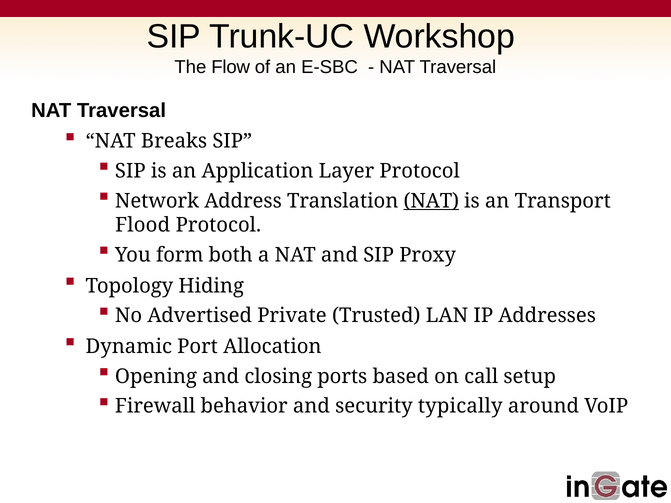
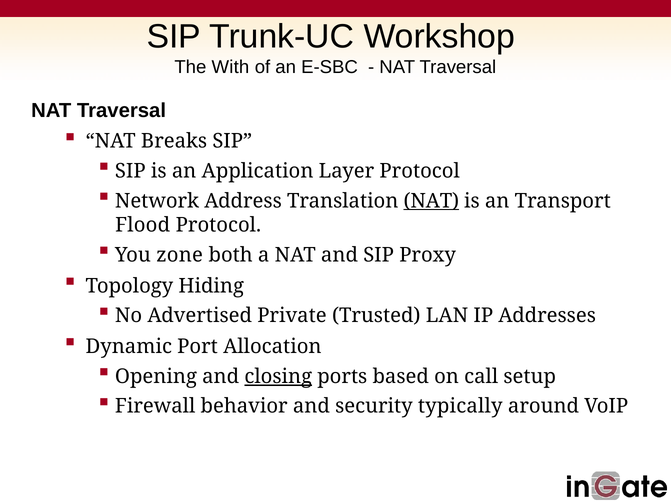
Flow: Flow -> With (230, 67)
form: form -> zone (180, 255)
closing underline: none -> present (278, 377)
